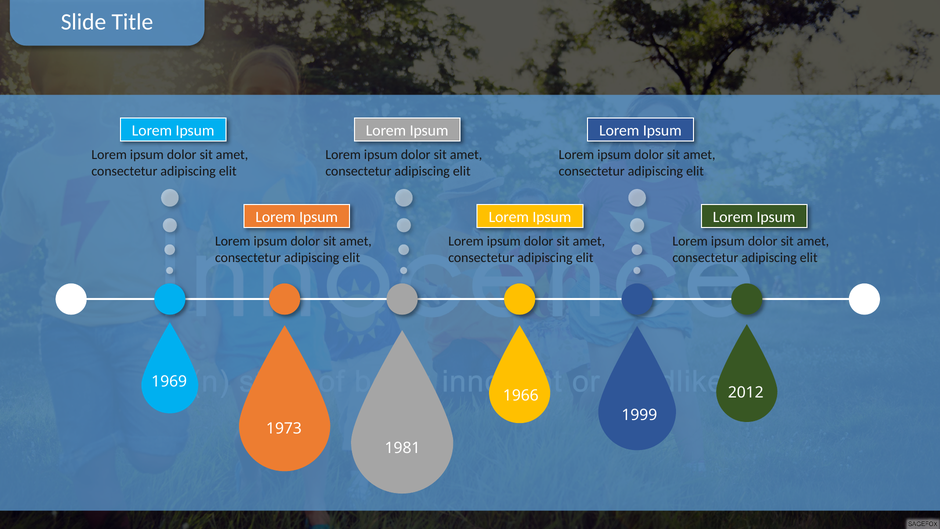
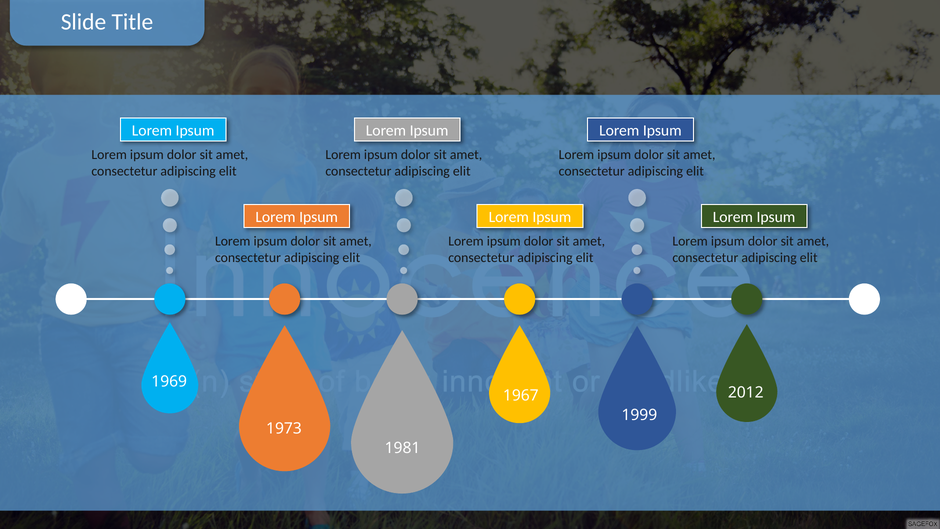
1966: 1966 -> 1967 (521, 395)
